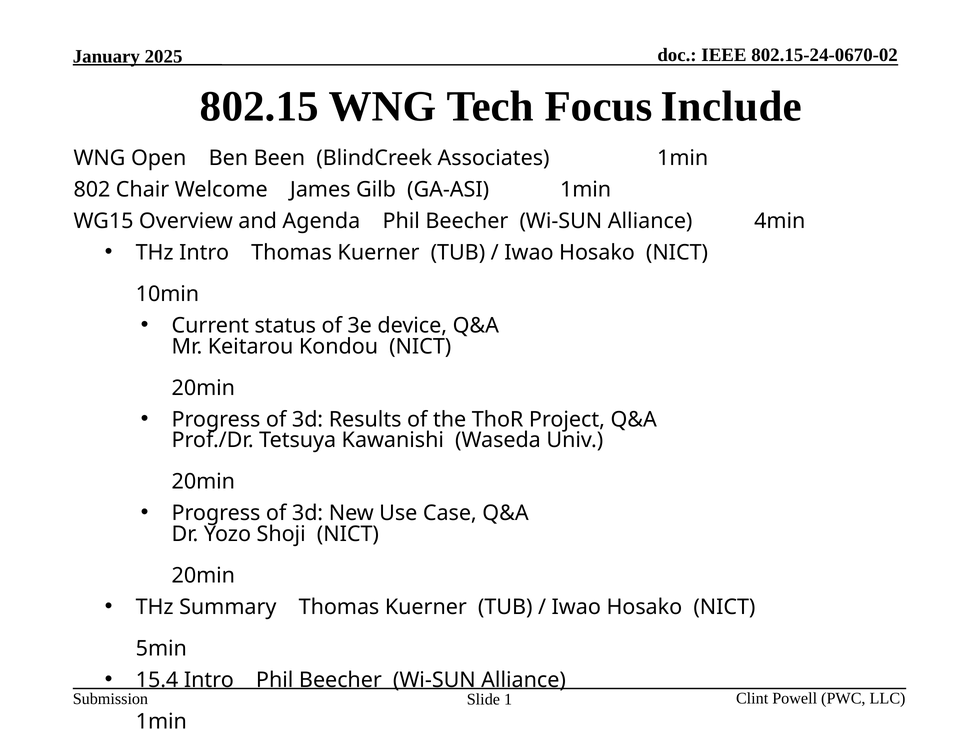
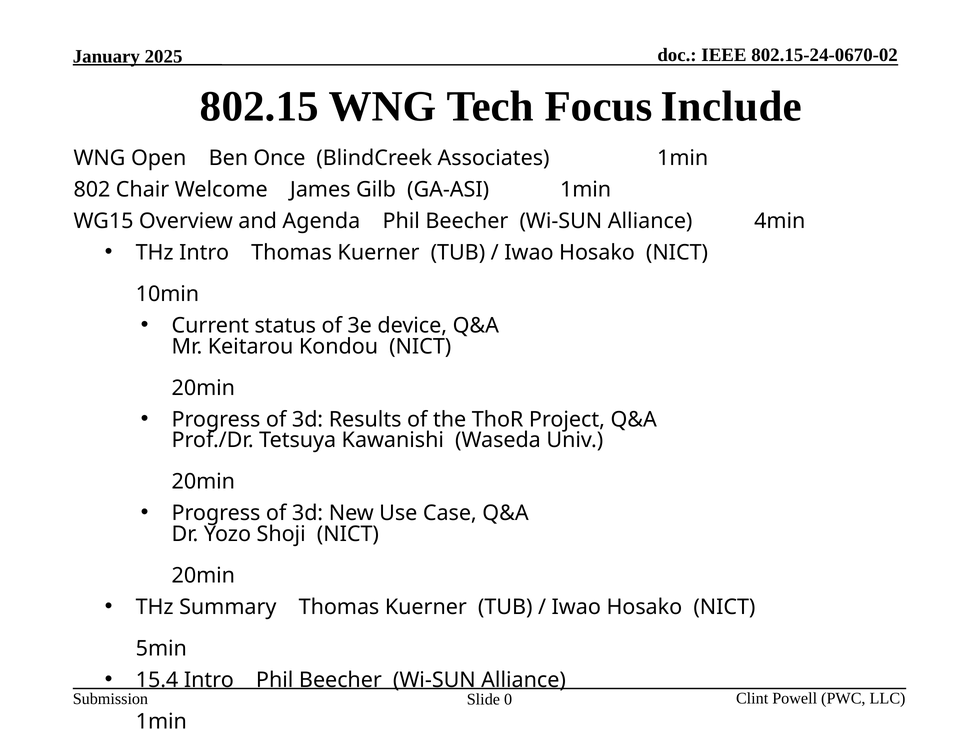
Been: Been -> Once (279, 158)
1: 1 -> 0 (508, 698)
